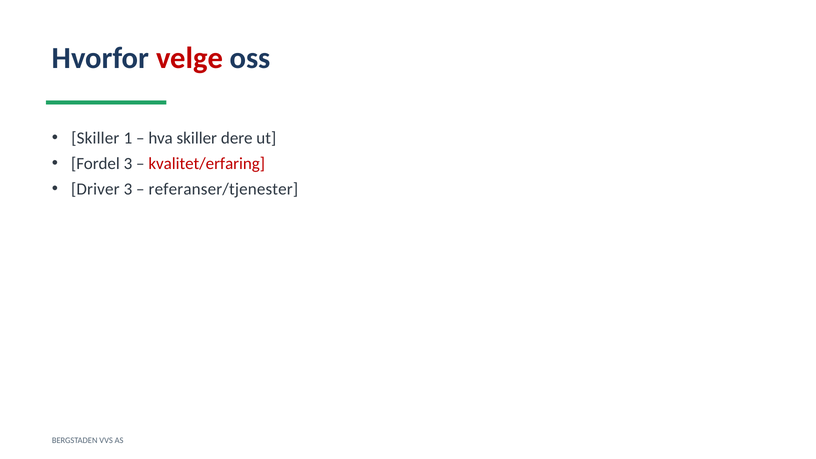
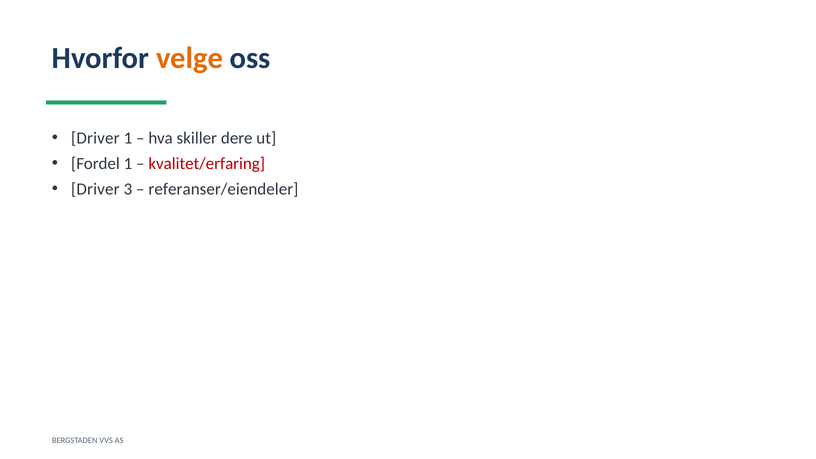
velge colour: red -> orange (190, 58)
Skiller: Skiller -> Driver (95, 138)
Fordel 3: 3 -> 1 (128, 164)
referanser/tjenester: referanser/tjenester -> referanser/eiendeler (223, 189)
